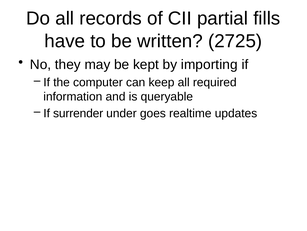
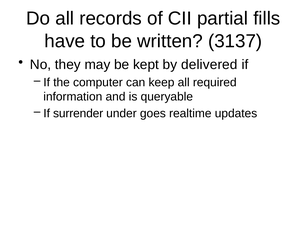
2725: 2725 -> 3137 (235, 41)
importing: importing -> delivered (209, 64)
